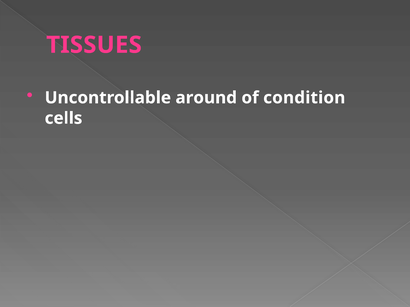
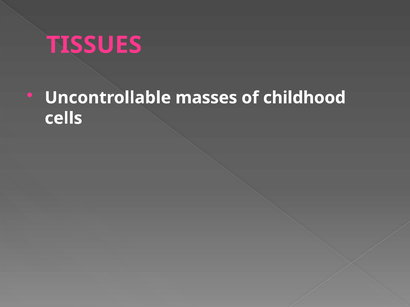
around: around -> masses (206, 98)
condition: condition -> childhood (304, 98)
